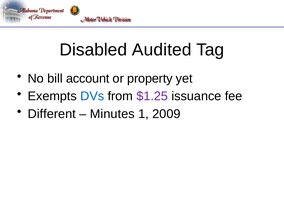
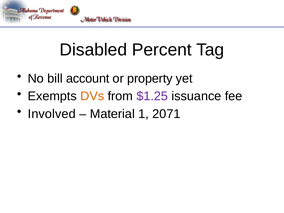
Audited: Audited -> Percent (162, 50)
DVs colour: blue -> orange (92, 96)
Different: Different -> Involved (52, 114)
Minutes: Minutes -> Material (112, 114)
2009: 2009 -> 2071 (166, 114)
